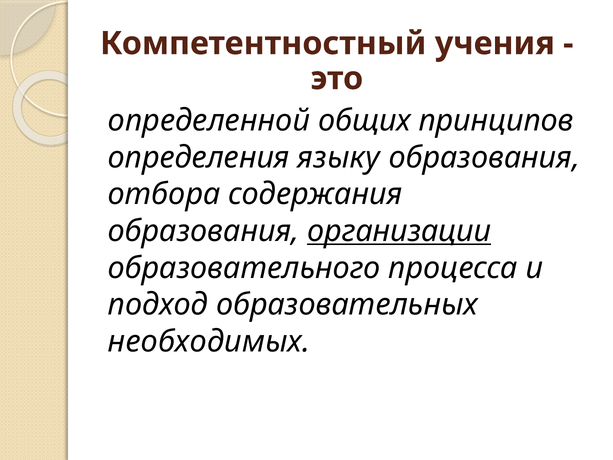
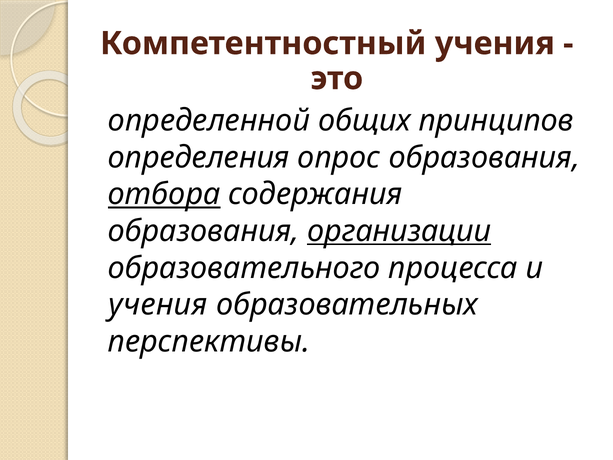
языку: языку -> опрос (339, 157)
отбора underline: none -> present (164, 194)
подход: подход -> учения (158, 305)
необходимых: необходимых -> перспективы (209, 341)
